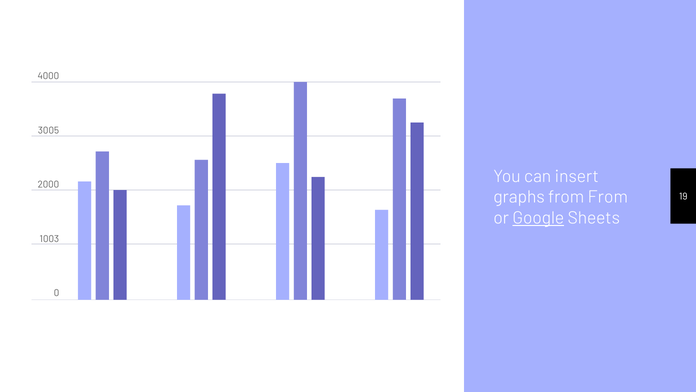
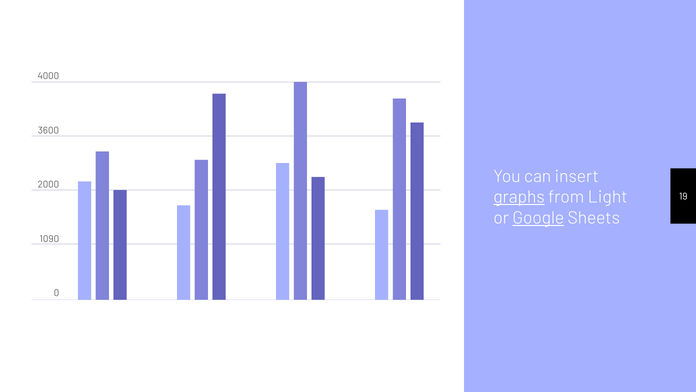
3005: 3005 -> 3600 (48, 130)
graphs underline: none -> present (519, 197)
from From: From -> Light (608, 197)
1003: 1003 -> 1090 (49, 239)
